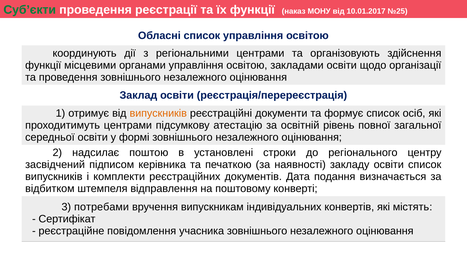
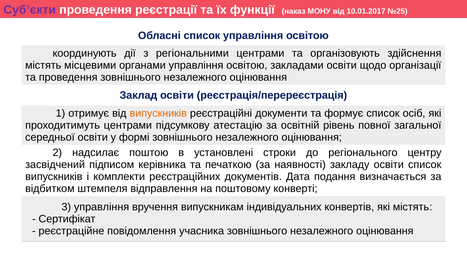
Суб’єкти colour: green -> purple (30, 10)
функції: функції -> містять (43, 65)
3 потребами: потребами -> управління (102, 208)
